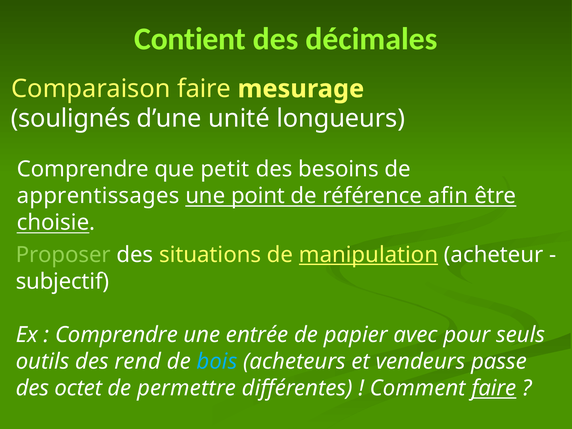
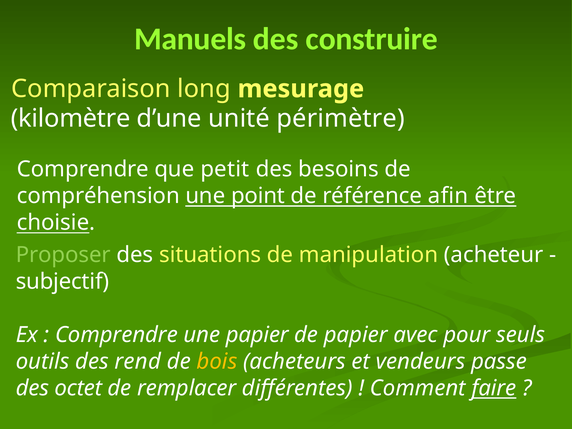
Contient: Contient -> Manuels (190, 39)
décimales: décimales -> construire (372, 39)
Comparaison faire: faire -> long (204, 89)
soulignés: soulignés -> kilomètre (71, 118)
longueurs: longueurs -> périmètre (341, 118)
apprentissages: apprentissages -> compréhension (98, 196)
manipulation underline: present -> none (369, 255)
une entrée: entrée -> papier (257, 335)
bois colour: light blue -> yellow (217, 362)
permettre: permettre -> remplacer (187, 388)
